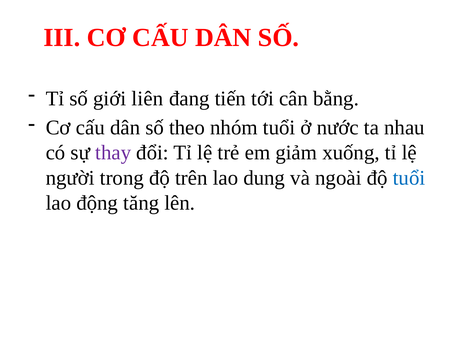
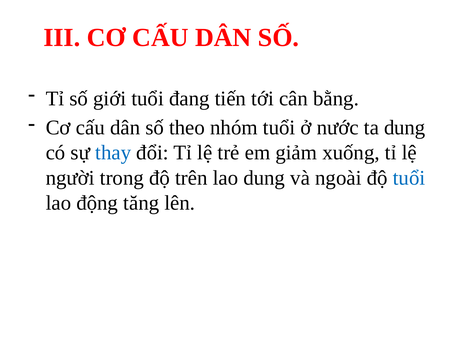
giới liên: liên -> tuổi (148, 98)
ta nhau: nhau -> dung (405, 128)
thay colour: purple -> blue (113, 153)
